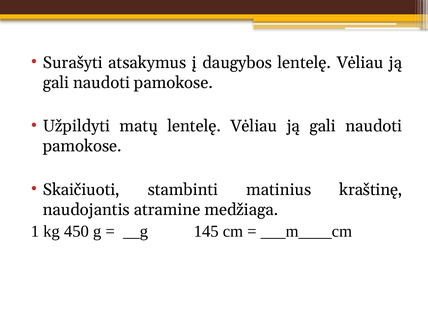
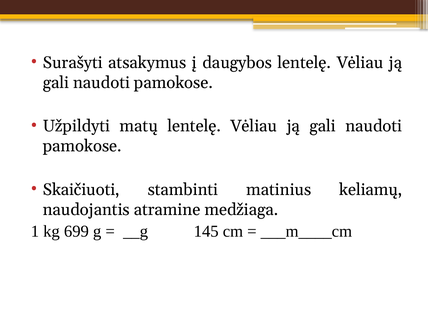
kraštinę: kraštinę -> keliamų (371, 190)
450: 450 -> 699 (76, 231)
